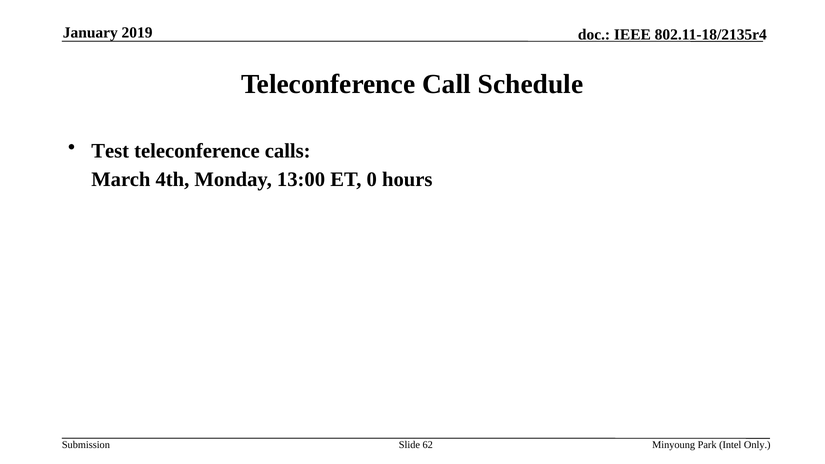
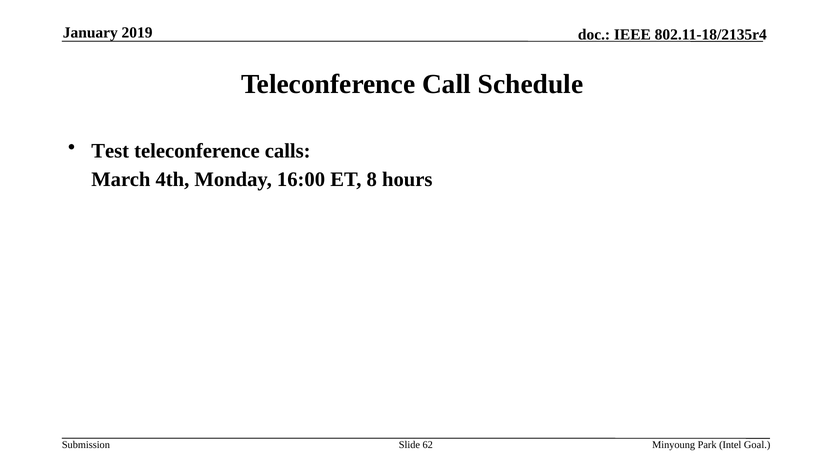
13:00: 13:00 -> 16:00 (301, 180)
0: 0 -> 8 (372, 180)
Only: Only -> Goal (757, 445)
